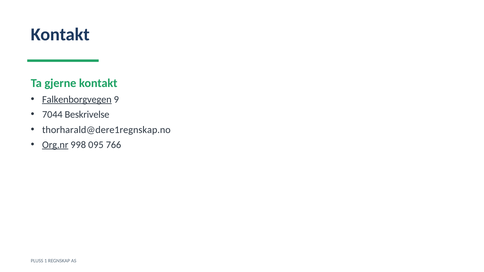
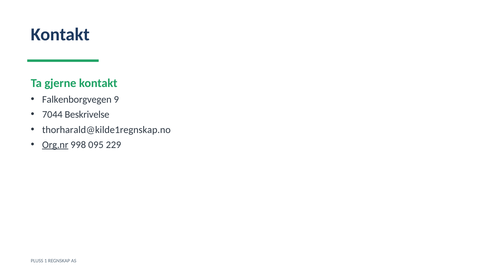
Falkenborgvegen underline: present -> none (77, 100)
thorharald@dere1regnskap.no: thorharald@dere1regnskap.no -> thorharald@kilde1regnskap.no (106, 130)
766: 766 -> 229 (114, 145)
